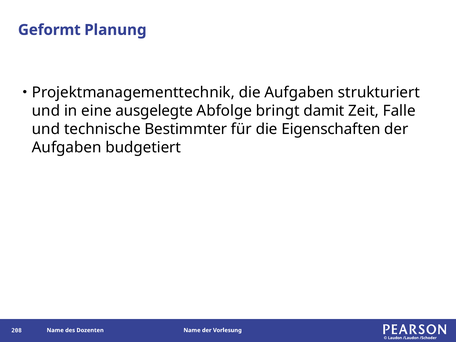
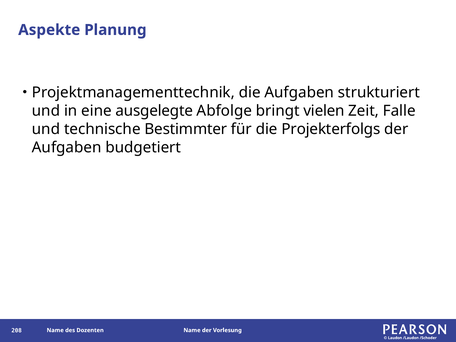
Geformt: Geformt -> Aspekte (49, 30)
damit: damit -> vielen (324, 111)
Eigenschaften: Eigenschaften -> Projekterfolgs (331, 129)
